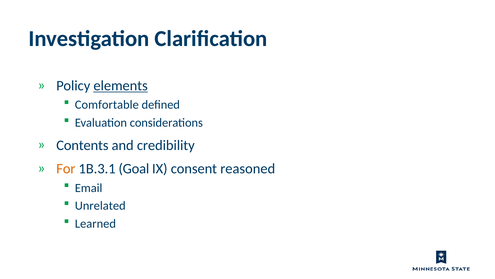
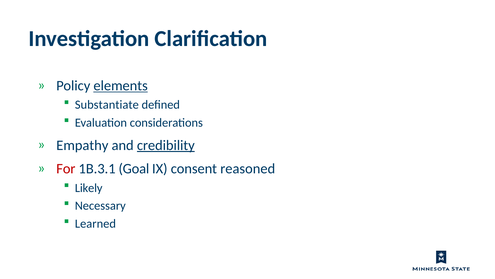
Comfortable: Comfortable -> Substantiate (107, 105)
Contents: Contents -> Empathy (82, 145)
credibility underline: none -> present (166, 145)
For colour: orange -> red (66, 168)
Email: Email -> Likely (89, 188)
Unrelated: Unrelated -> Necessary (100, 205)
